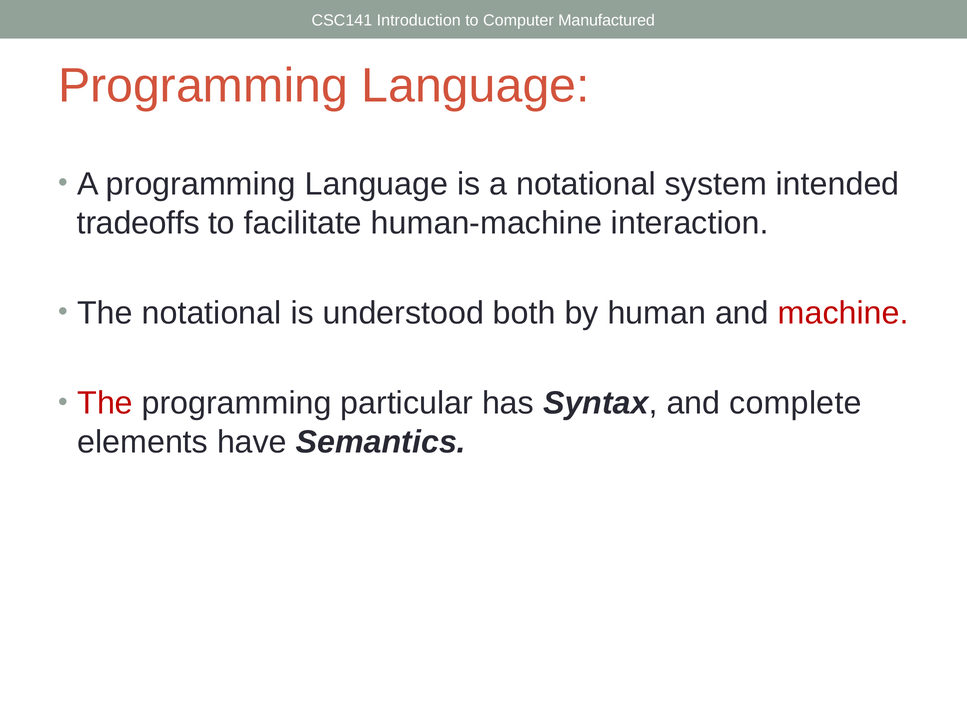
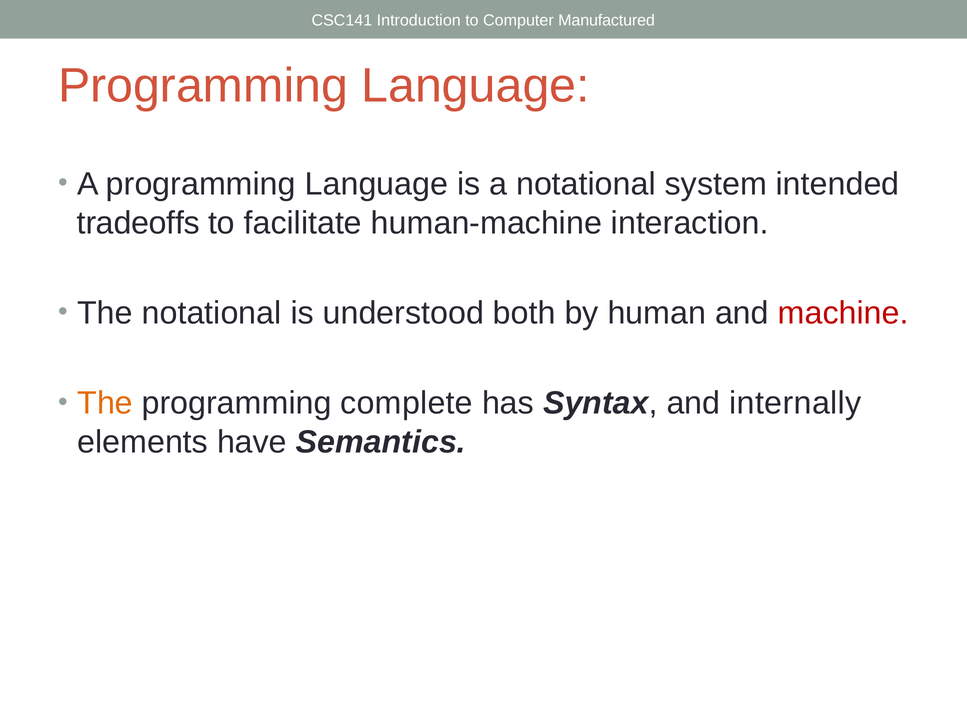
The colour: red -> orange (105, 403)
particular: particular -> complete (407, 403)
complete: complete -> internally (795, 403)
